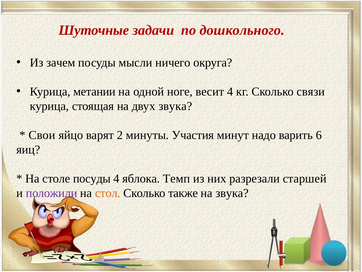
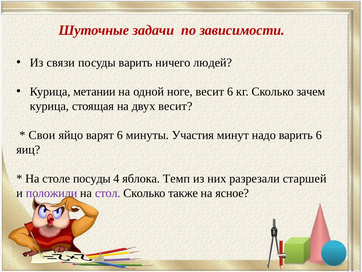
дошкольного: дошкольного -> зависимости (242, 30)
зачем: зачем -> связи (61, 63)
посуды мысли: мысли -> варить (136, 63)
округа: округа -> людей (213, 63)
весит 4: 4 -> 6 (230, 91)
связи: связи -> зачем (311, 91)
двух звука: звука -> весит (175, 106)
варят 2: 2 -> 6 (120, 135)
стол colour: orange -> purple (108, 193)
на звука: звука -> ясное (232, 193)
